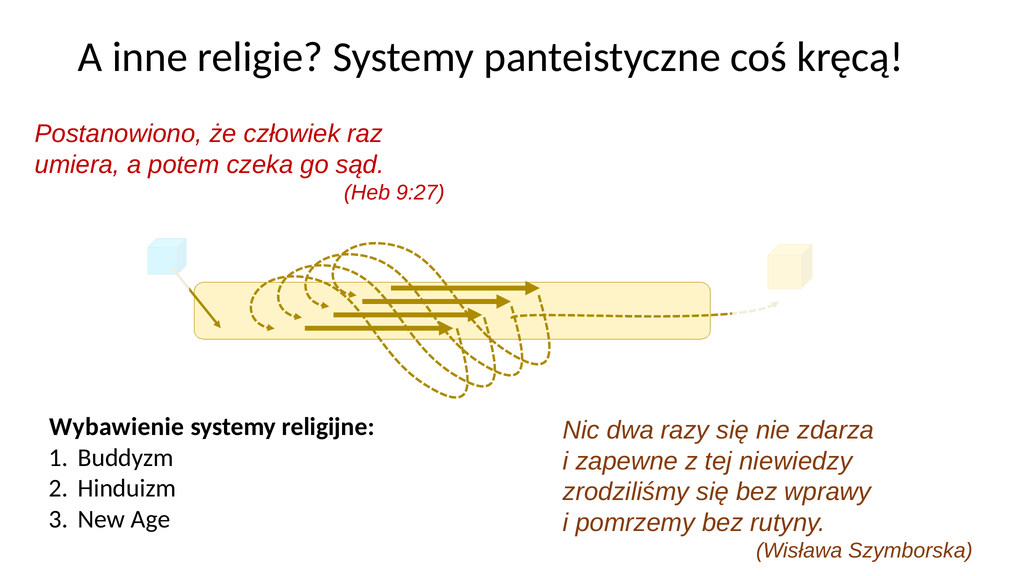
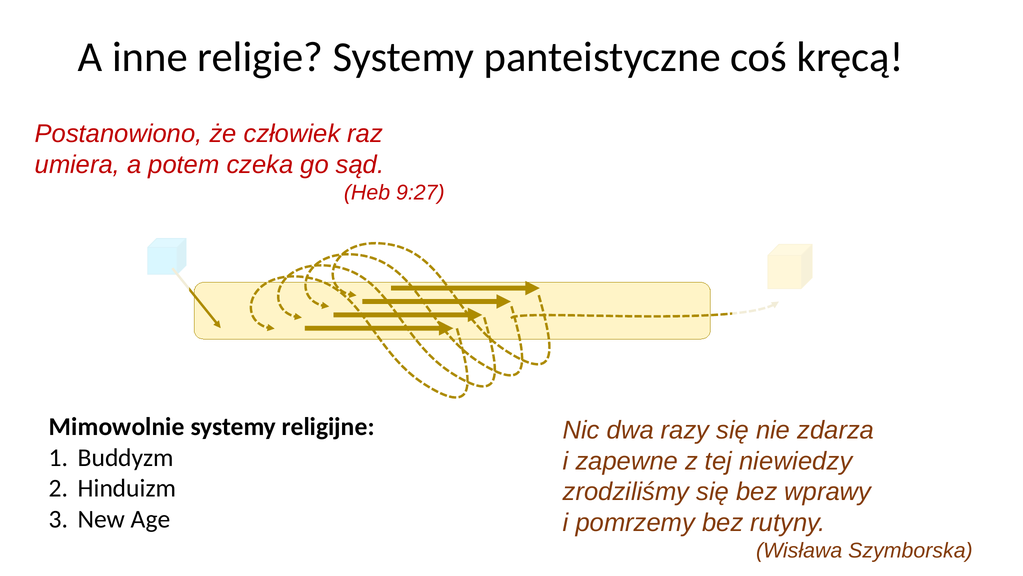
Wybawienie: Wybawienie -> Mimowolnie (117, 427)
